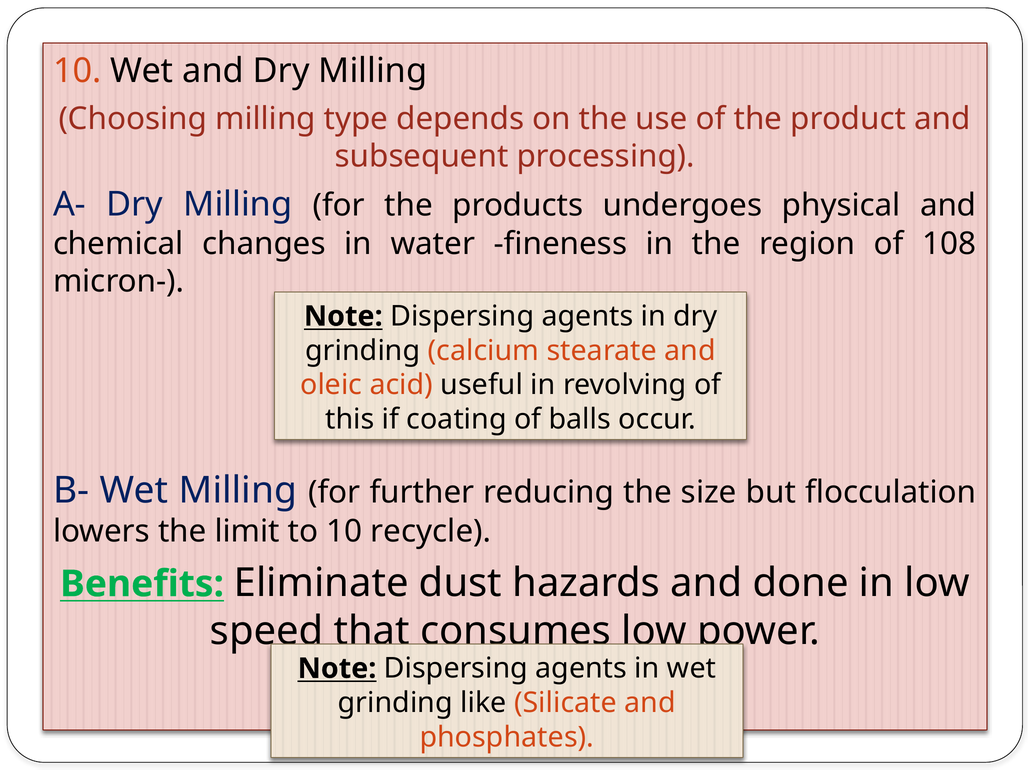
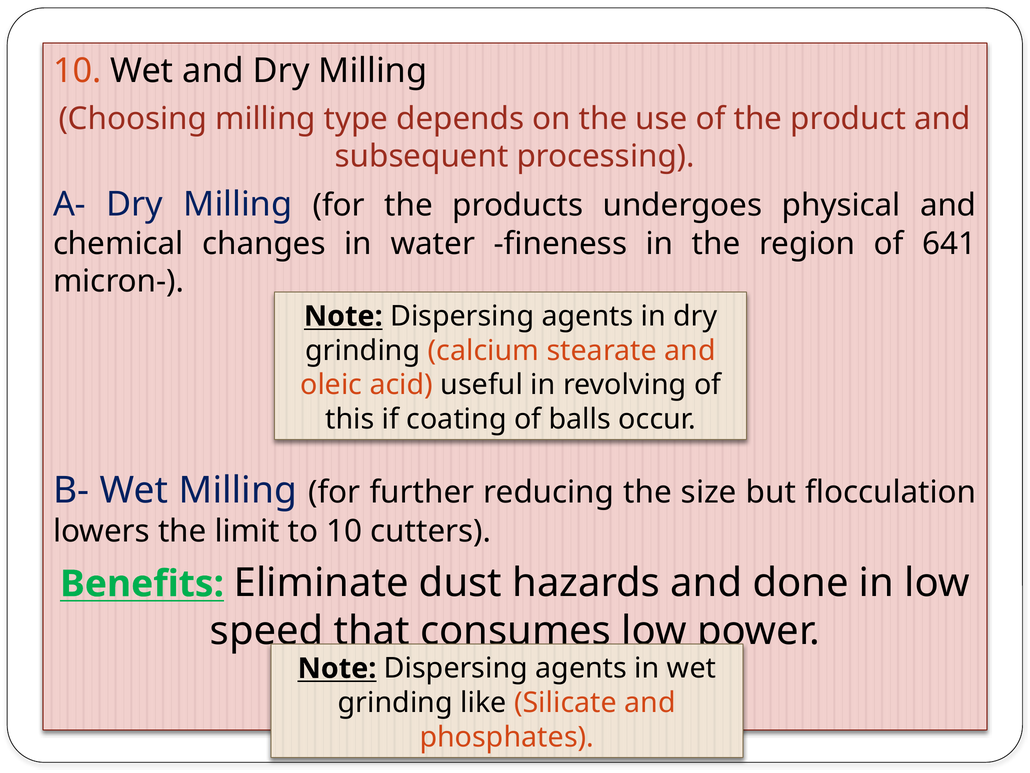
108: 108 -> 641 (949, 244)
recycle: recycle -> cutters (431, 531)
